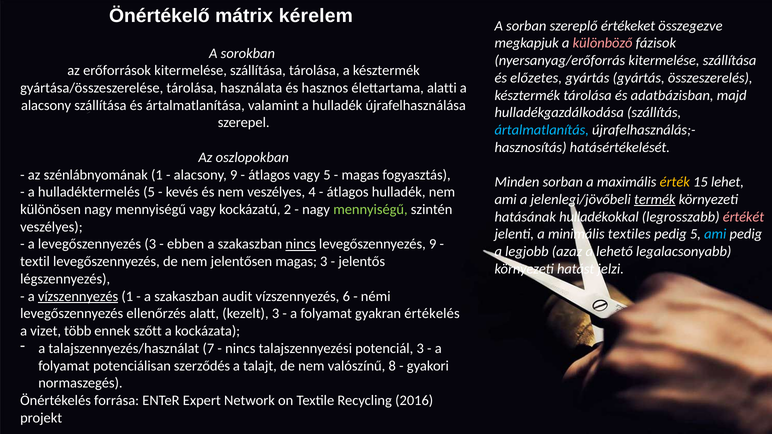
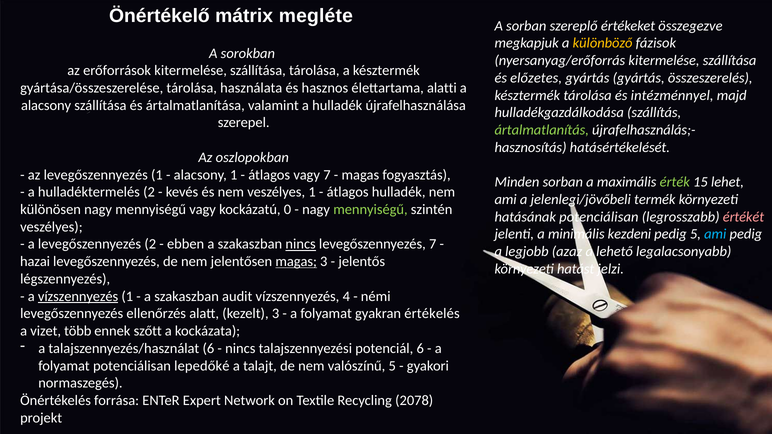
kérelem: kérelem -> megléte (316, 16)
különböző colour: pink -> yellow (603, 43)
adatbázisban: adatbázisban -> intézménnyel (672, 95)
ártalmatlanítás colour: light blue -> light green (542, 130)
az szénlábnyomának: szénlábnyomának -> levegőszennyezés (96, 175)
alacsony 9: 9 -> 1 (234, 175)
vagy 5: 5 -> 7 (327, 175)
érték colour: yellow -> light green (675, 182)
hulladéktermelés 5: 5 -> 2 (149, 192)
veszélyes 4: 4 -> 1 (312, 192)
termék underline: present -> none (655, 200)
2: 2 -> 0 (288, 210)
hatásának hulladékokkal: hulladékokkal -> potenciálisan (599, 217)
textiles: textiles -> kezdeni (629, 234)
levegőszennyezés 3: 3 -> 2 (150, 244)
levegőszennyezés 9: 9 -> 7 (433, 244)
textil: textil -> hazai (35, 262)
magas underline: none -> present (296, 262)
6: 6 -> 4 (346, 296)
talajszennyezés/használat 7: 7 -> 6 (208, 349)
potenciál 3: 3 -> 6 (420, 349)
szerződés: szerződés -> lepedőké (202, 366)
valószínű 8: 8 -> 5 (392, 366)
2016: 2016 -> 2078 (414, 401)
